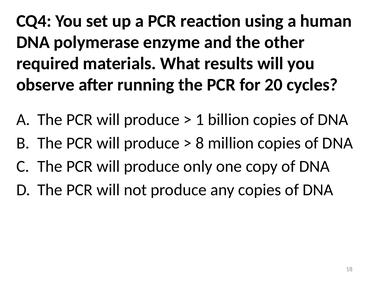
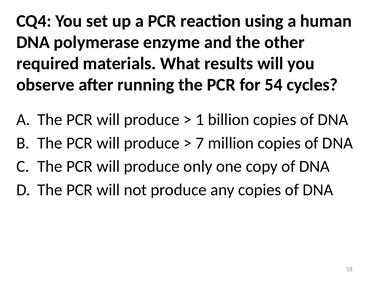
20: 20 -> 54 (274, 85)
8: 8 -> 7 (200, 143)
